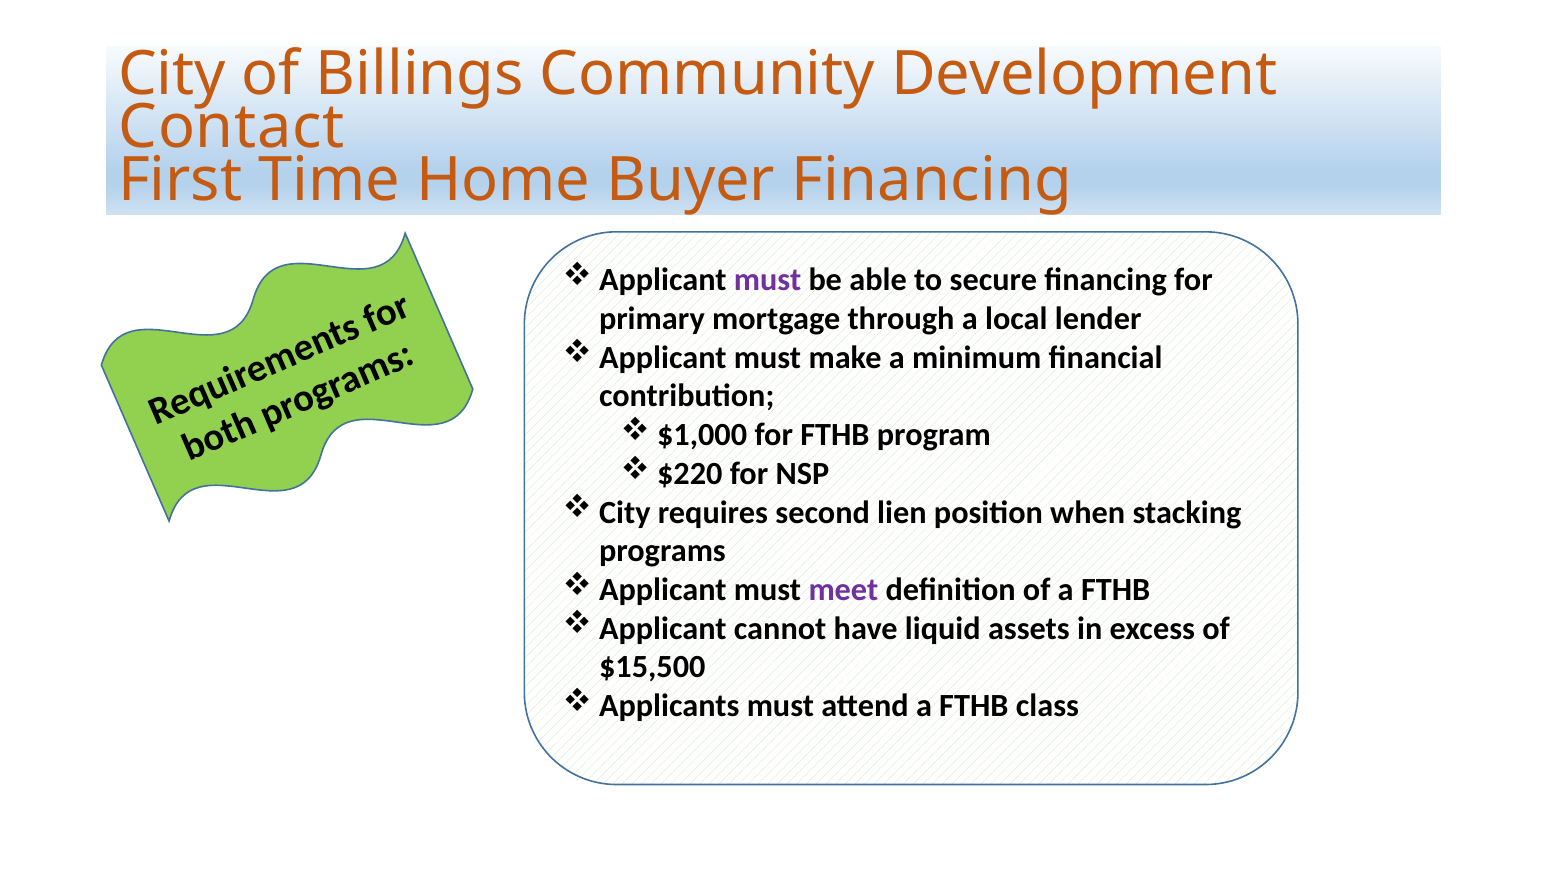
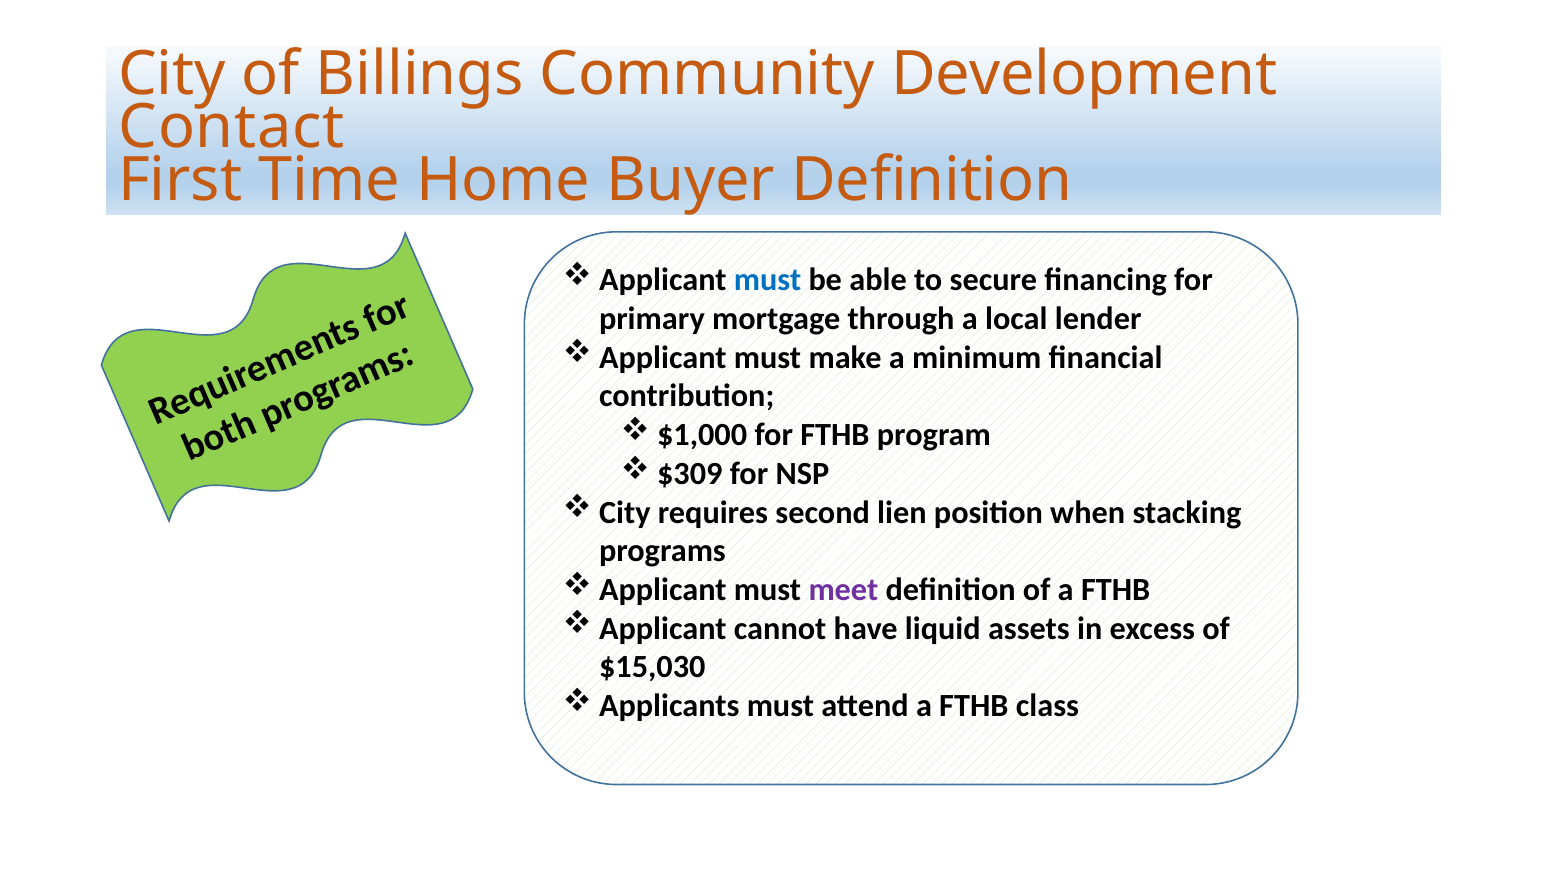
Buyer Financing: Financing -> Definition (932, 180)
must colour: purple -> blue (768, 280)
$220: $220 -> $309 (690, 473)
$15,500: $15,500 -> $15,030 (652, 667)
